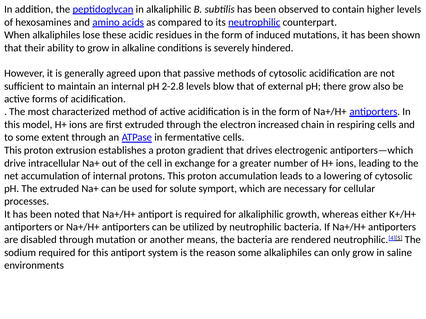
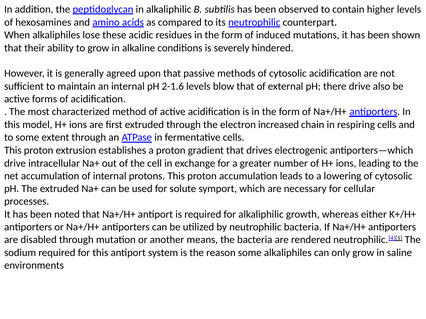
2-2.8: 2-2.8 -> 2-1.6 (173, 86)
there grow: grow -> drive (360, 86)
